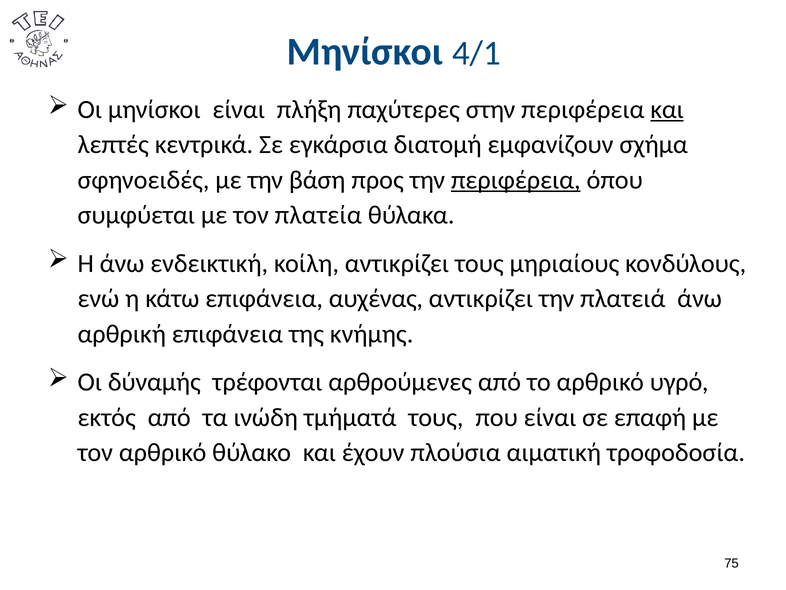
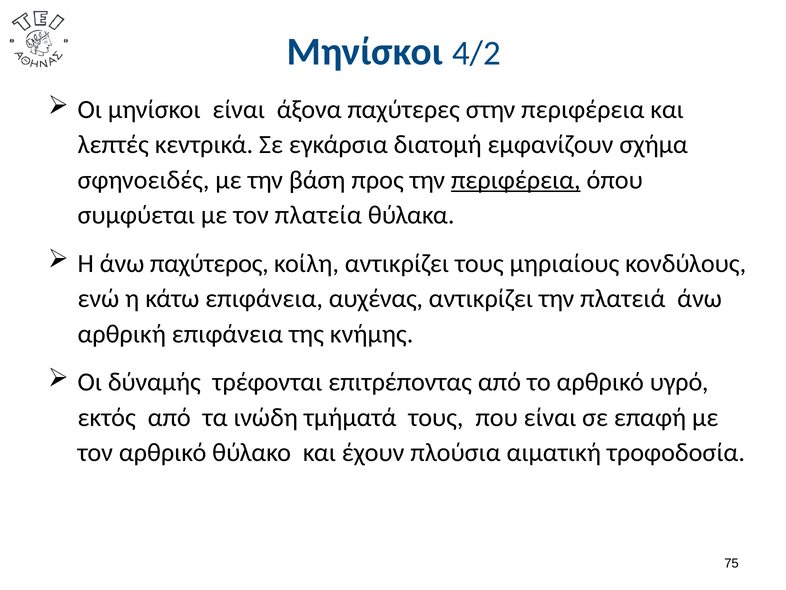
4/1: 4/1 -> 4/2 (477, 53)
πλήξη: πλήξη -> άξονα (309, 110)
και underline: present -> none (667, 110)
ενδεικτική: ενδεικτική -> παχύτερος (209, 263)
αρθρούμενες: αρθρούμενες -> επιτρέποντας (400, 382)
